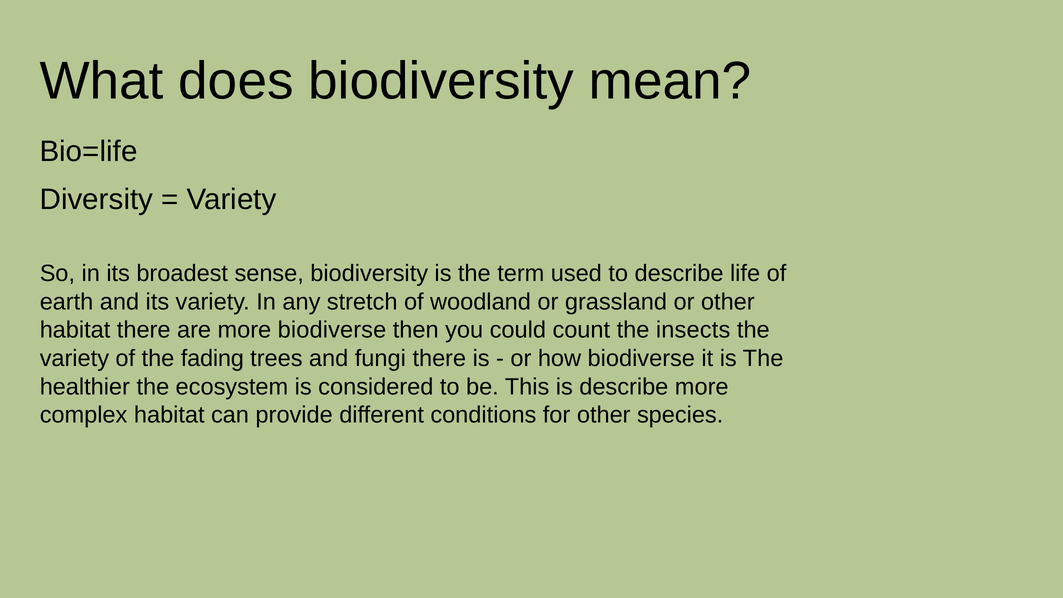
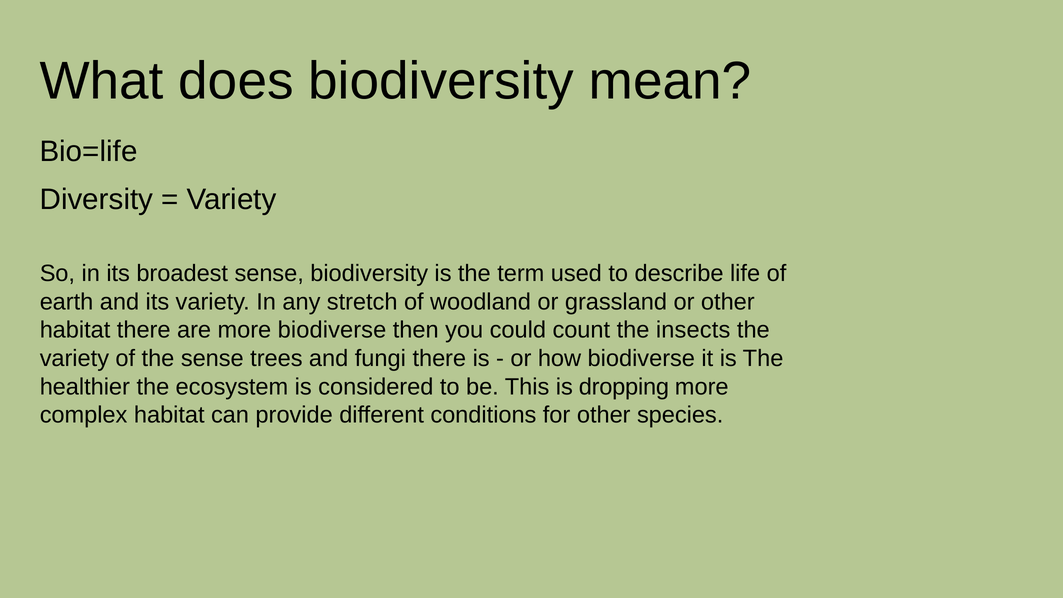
the fading: fading -> sense (212, 358)
is describe: describe -> dropping (624, 387)
